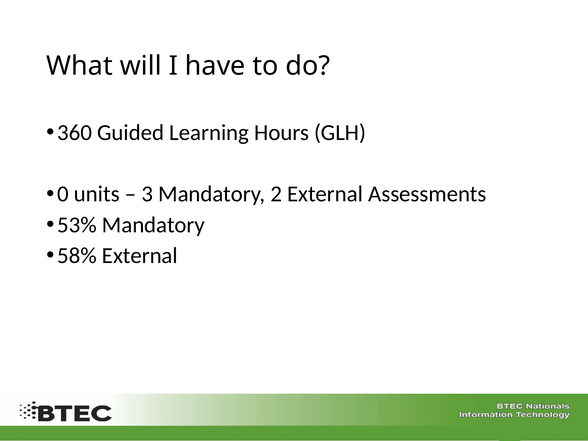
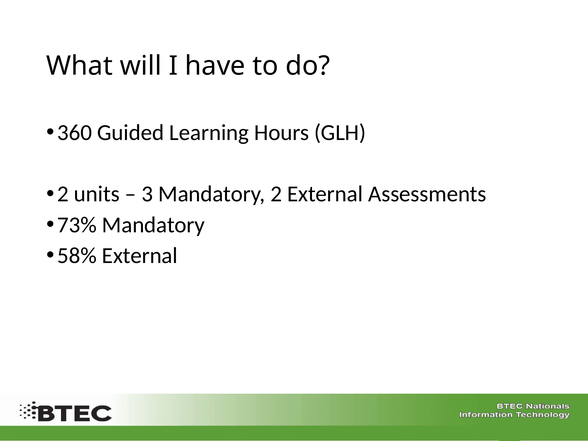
0: 0 -> 2 (63, 194)
53%: 53% -> 73% (77, 225)
